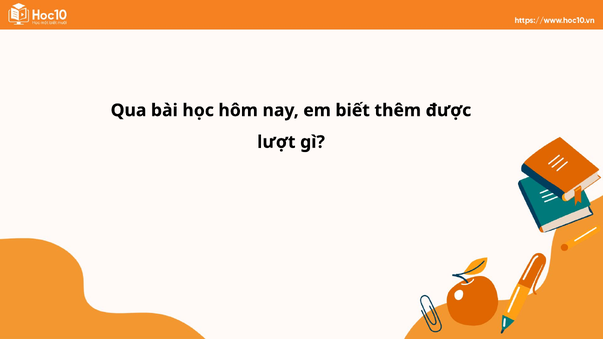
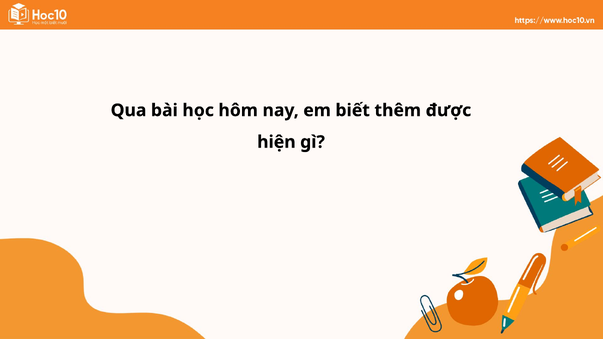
lượt: lượt -> hiện (276, 142)
